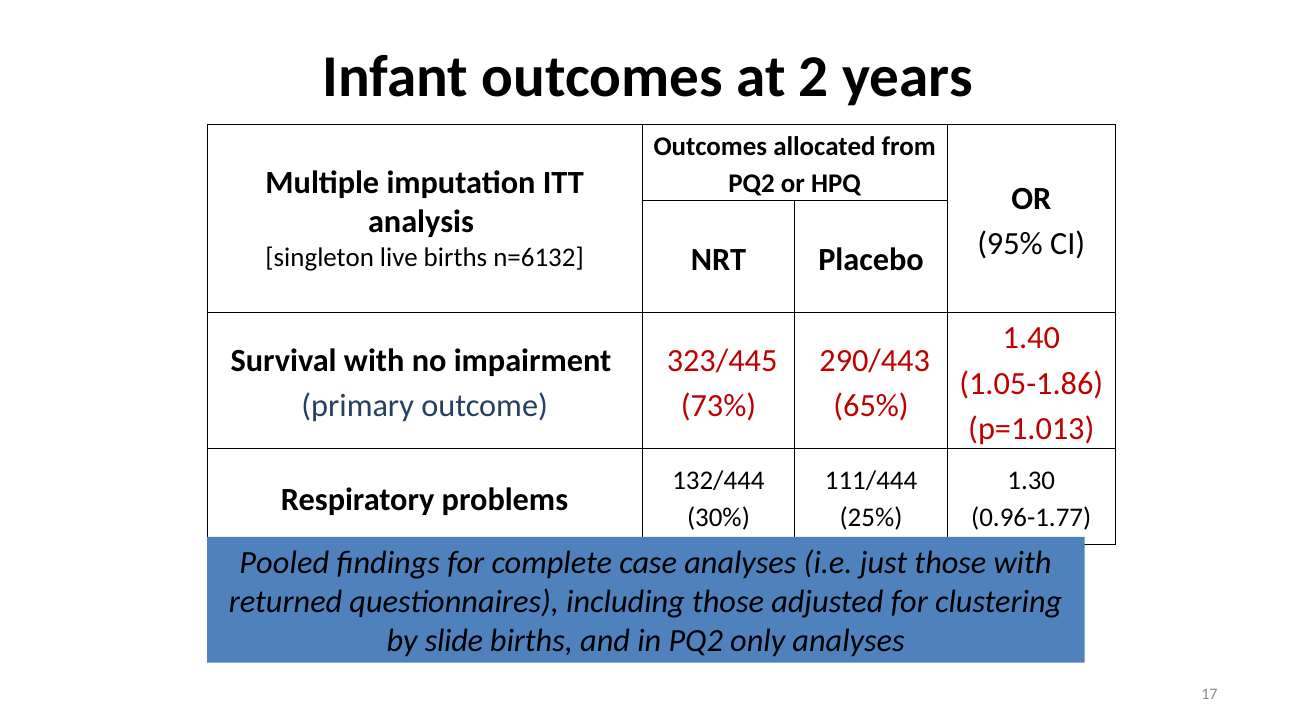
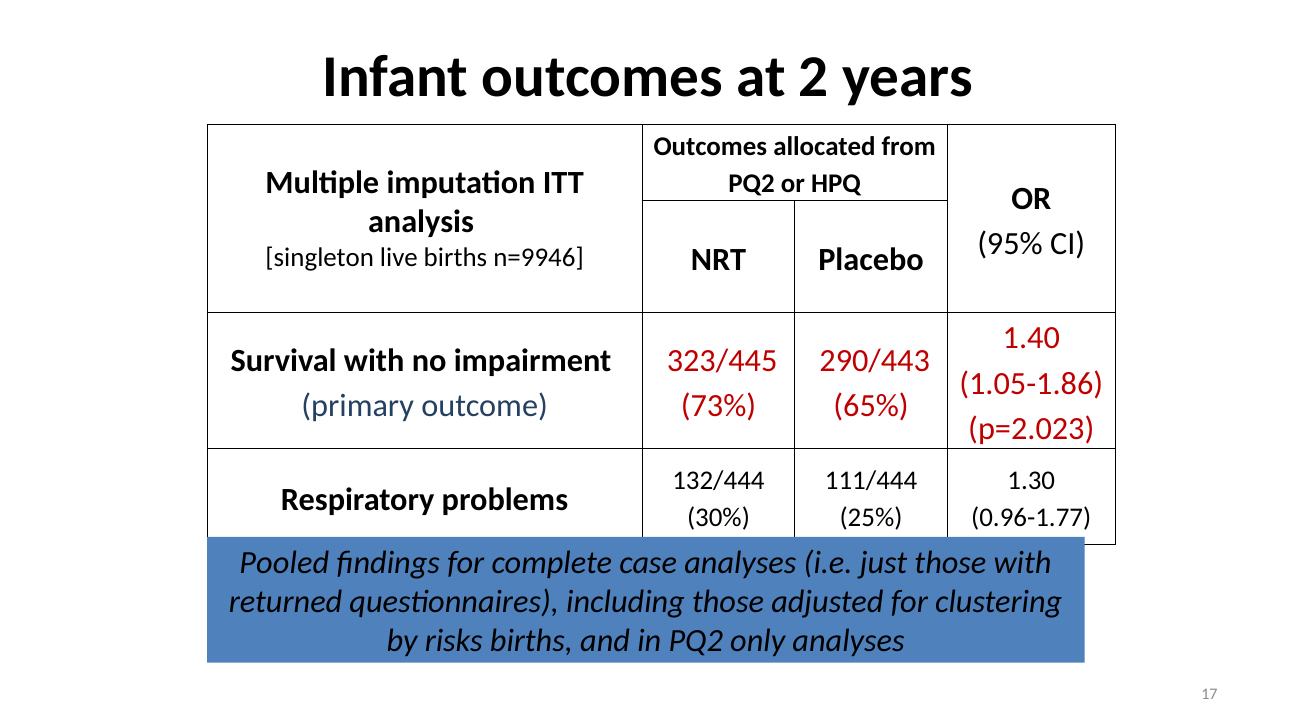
n=6132: n=6132 -> n=9946 (539, 258)
p=1.013: p=1.013 -> p=2.023 (1031, 429)
slide: slide -> risks (454, 641)
